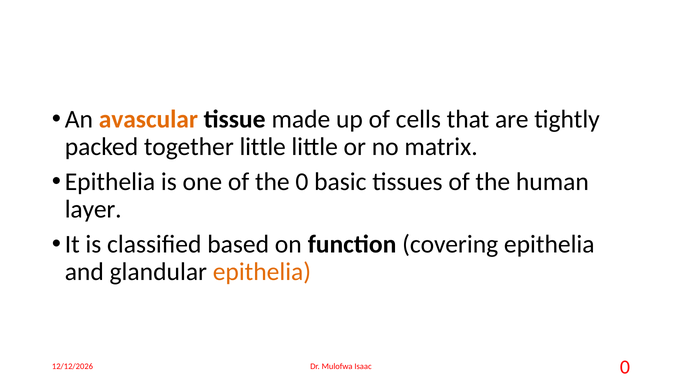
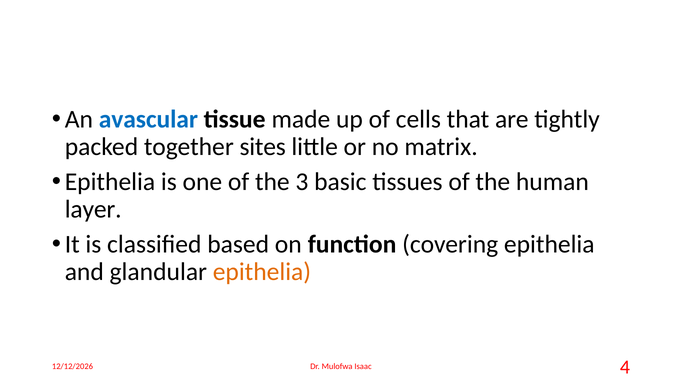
avascular colour: orange -> blue (148, 119)
together little: little -> sites (263, 147)
the 0: 0 -> 3 (302, 182)
Isaac 0: 0 -> 4 (625, 367)
